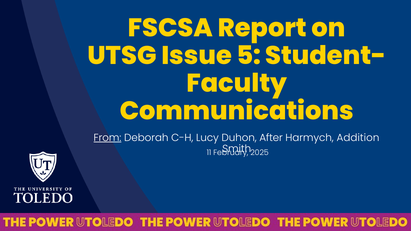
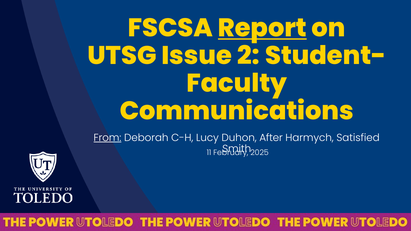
Report underline: none -> present (262, 28)
5: 5 -> 2 (248, 56)
Addition: Addition -> Satisfied (358, 138)
